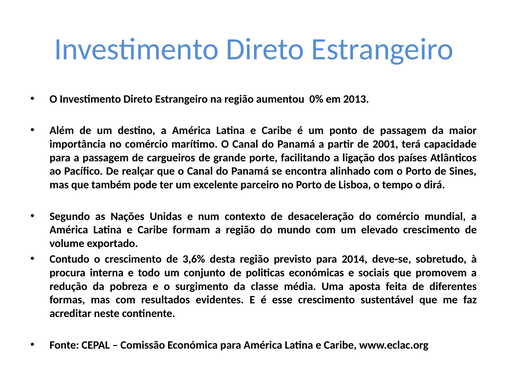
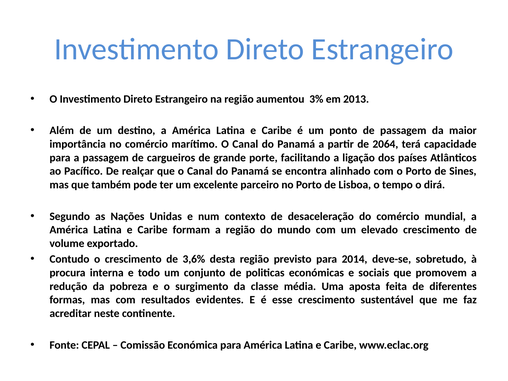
0%: 0% -> 3% (316, 99)
2001: 2001 -> 2064 (385, 144)
